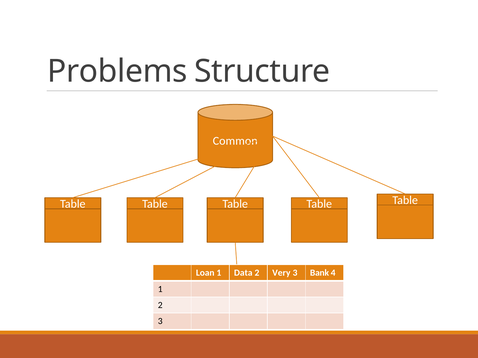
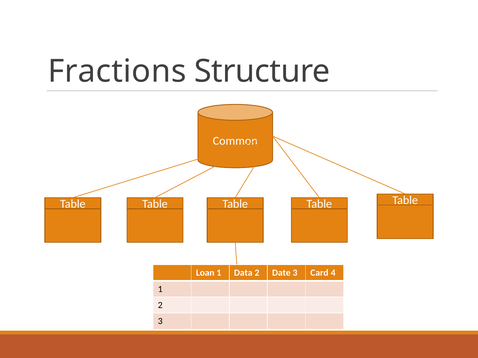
Problems: Problems -> Fractions (117, 71)
Very: Very -> Date (281, 273)
Bank: Bank -> Card (319, 273)
